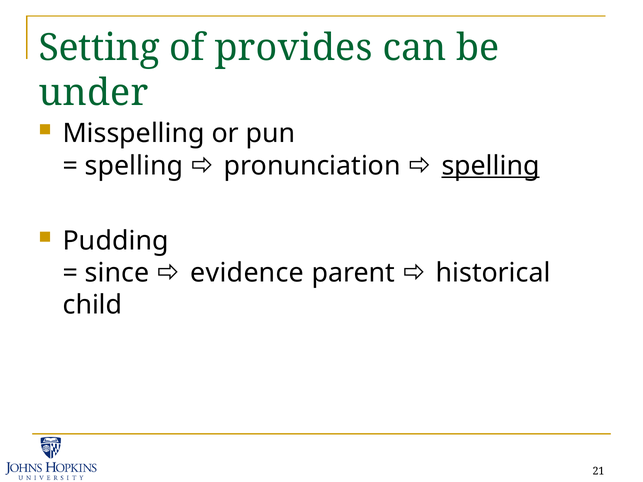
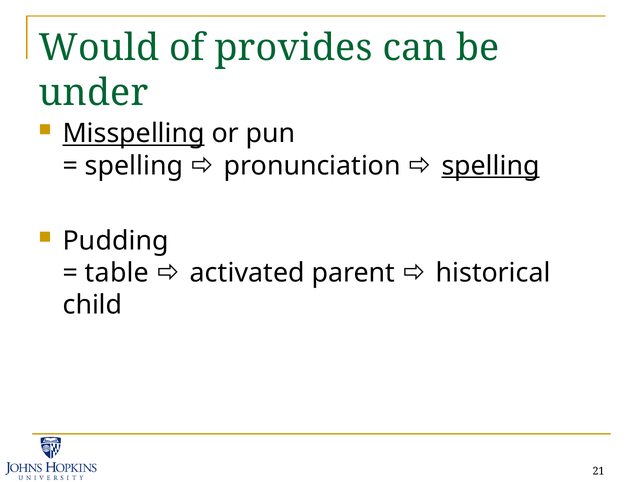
Setting: Setting -> Would (99, 48)
Misspelling underline: none -> present (134, 134)
since: since -> table (117, 273)
evidence: evidence -> activated (247, 273)
